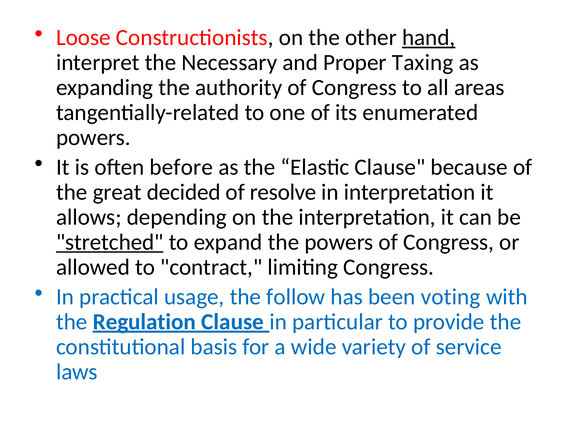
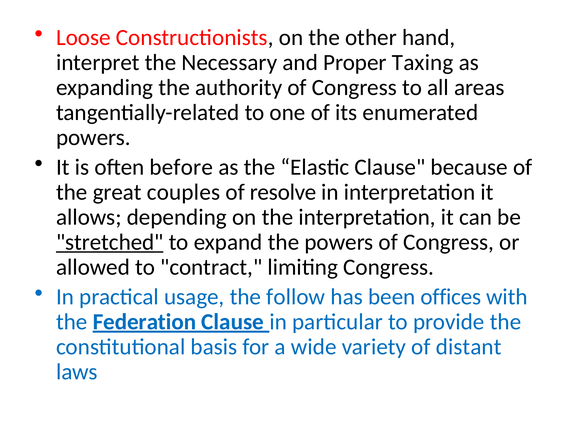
hand underline: present -> none (429, 38)
decided: decided -> couples (184, 192)
voting: voting -> offices (451, 297)
Regulation: Regulation -> Federation (144, 322)
service: service -> distant (469, 347)
